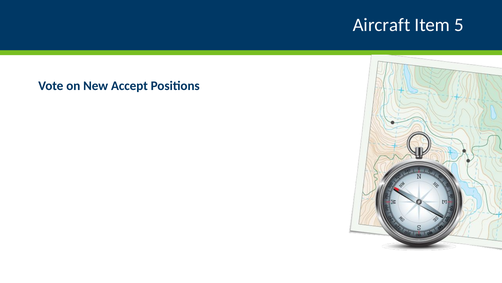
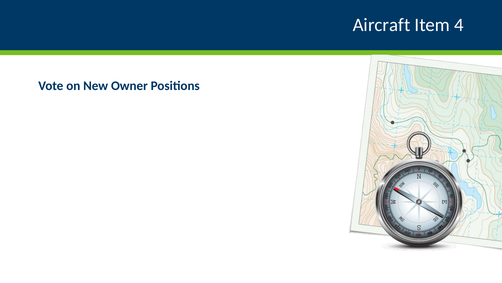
5: 5 -> 4 (459, 25)
Accept: Accept -> Owner (129, 86)
